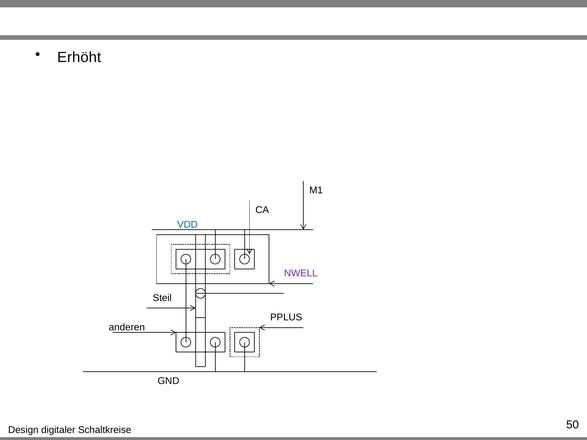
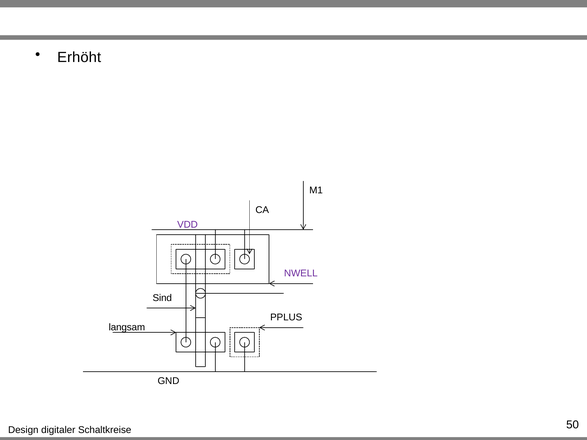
VDD colour: blue -> purple (187, 225)
Steil: Steil -> Sind (162, 298)
anderen: anderen -> langsam (127, 327)
